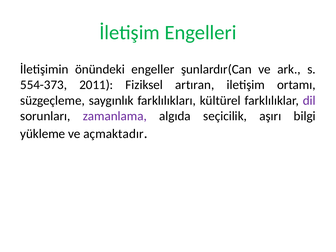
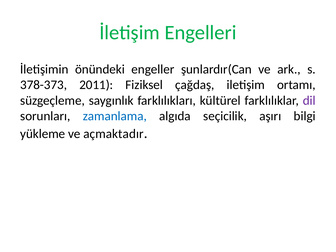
554-373: 554-373 -> 378-373 (44, 85)
artıran: artıran -> çağdaş (195, 85)
zamanlama colour: purple -> blue (115, 116)
